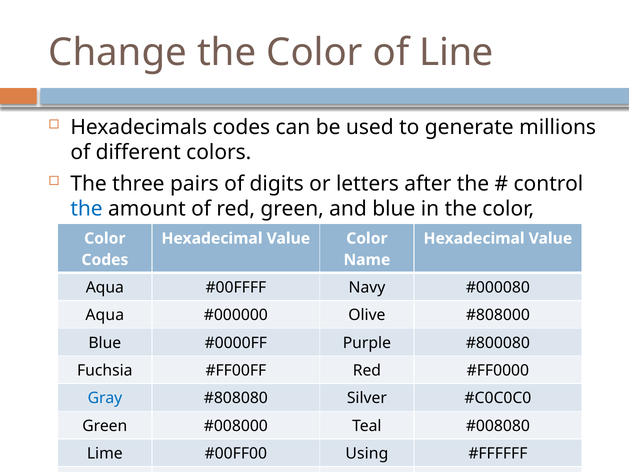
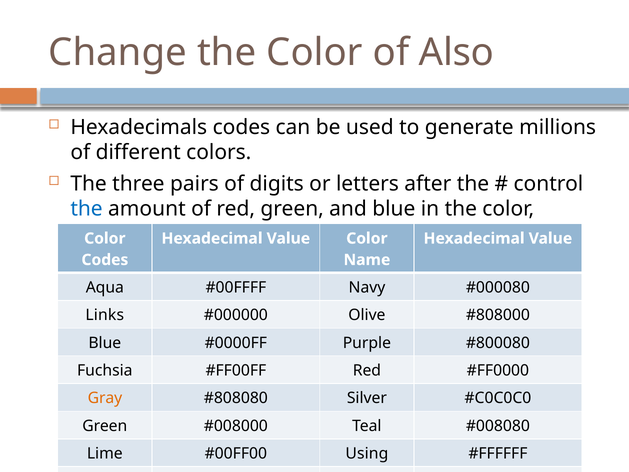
Line: Line -> Also (456, 52)
Aqua: Aqua -> Links (105, 315)
Gray colour: blue -> orange (105, 398)
